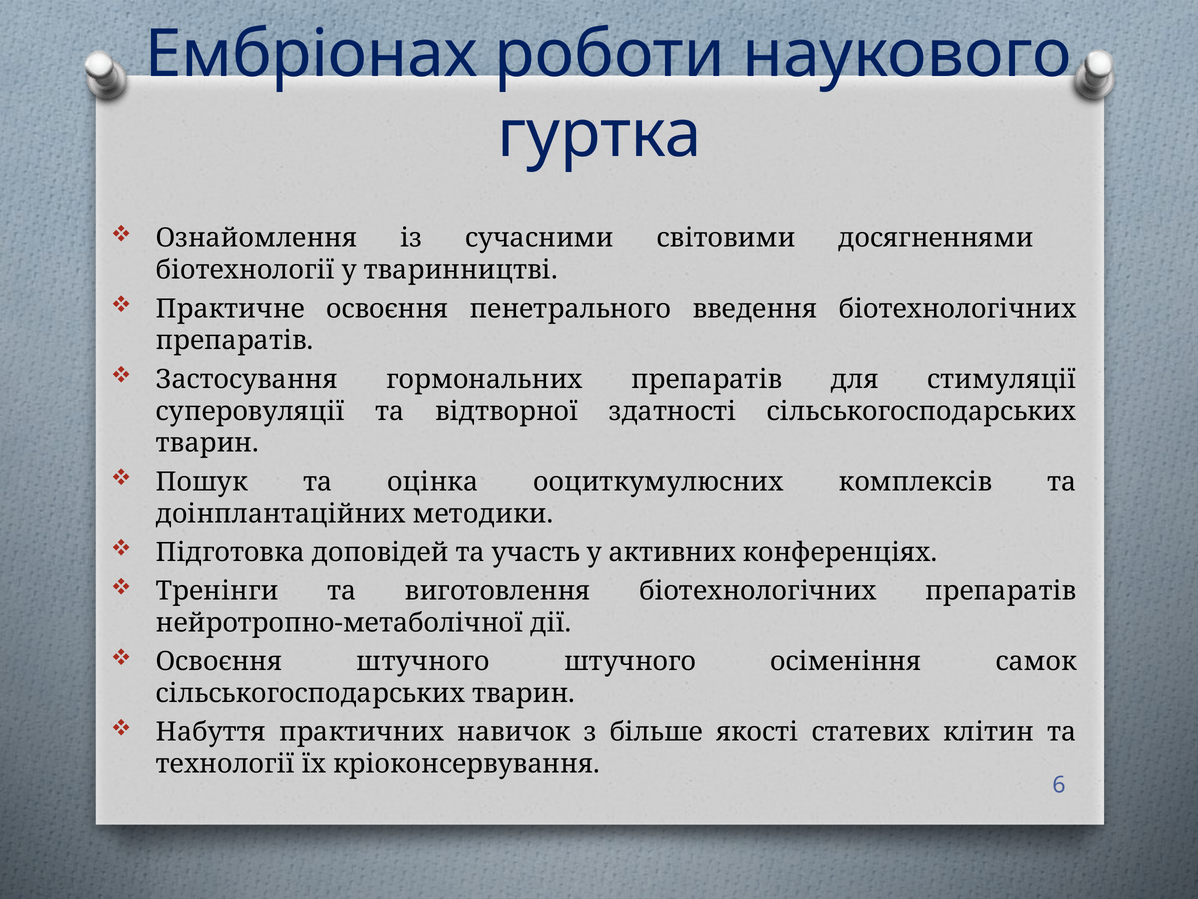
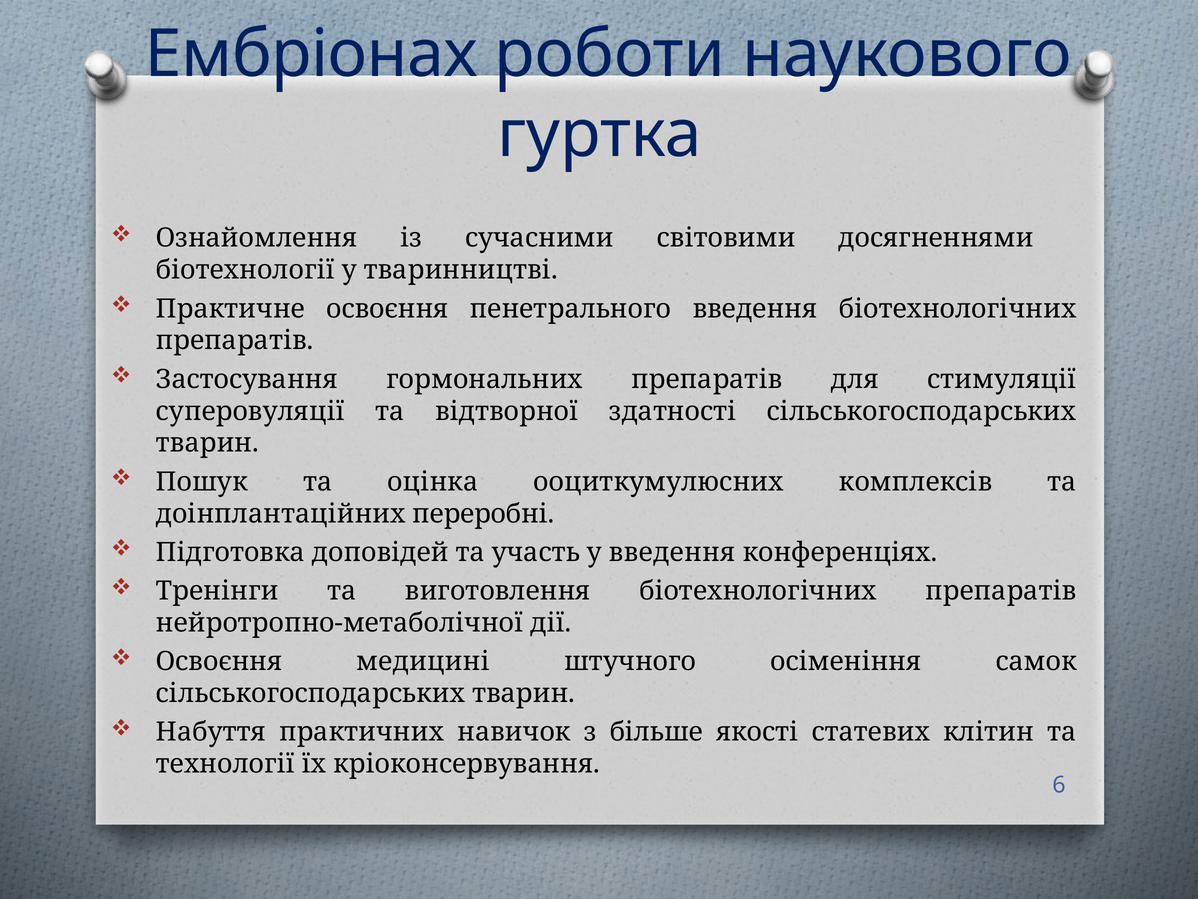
методики: методики -> переробні (483, 513)
у активних: активних -> введення (672, 552)
Освоєння штучного: штучного -> медицині (423, 661)
